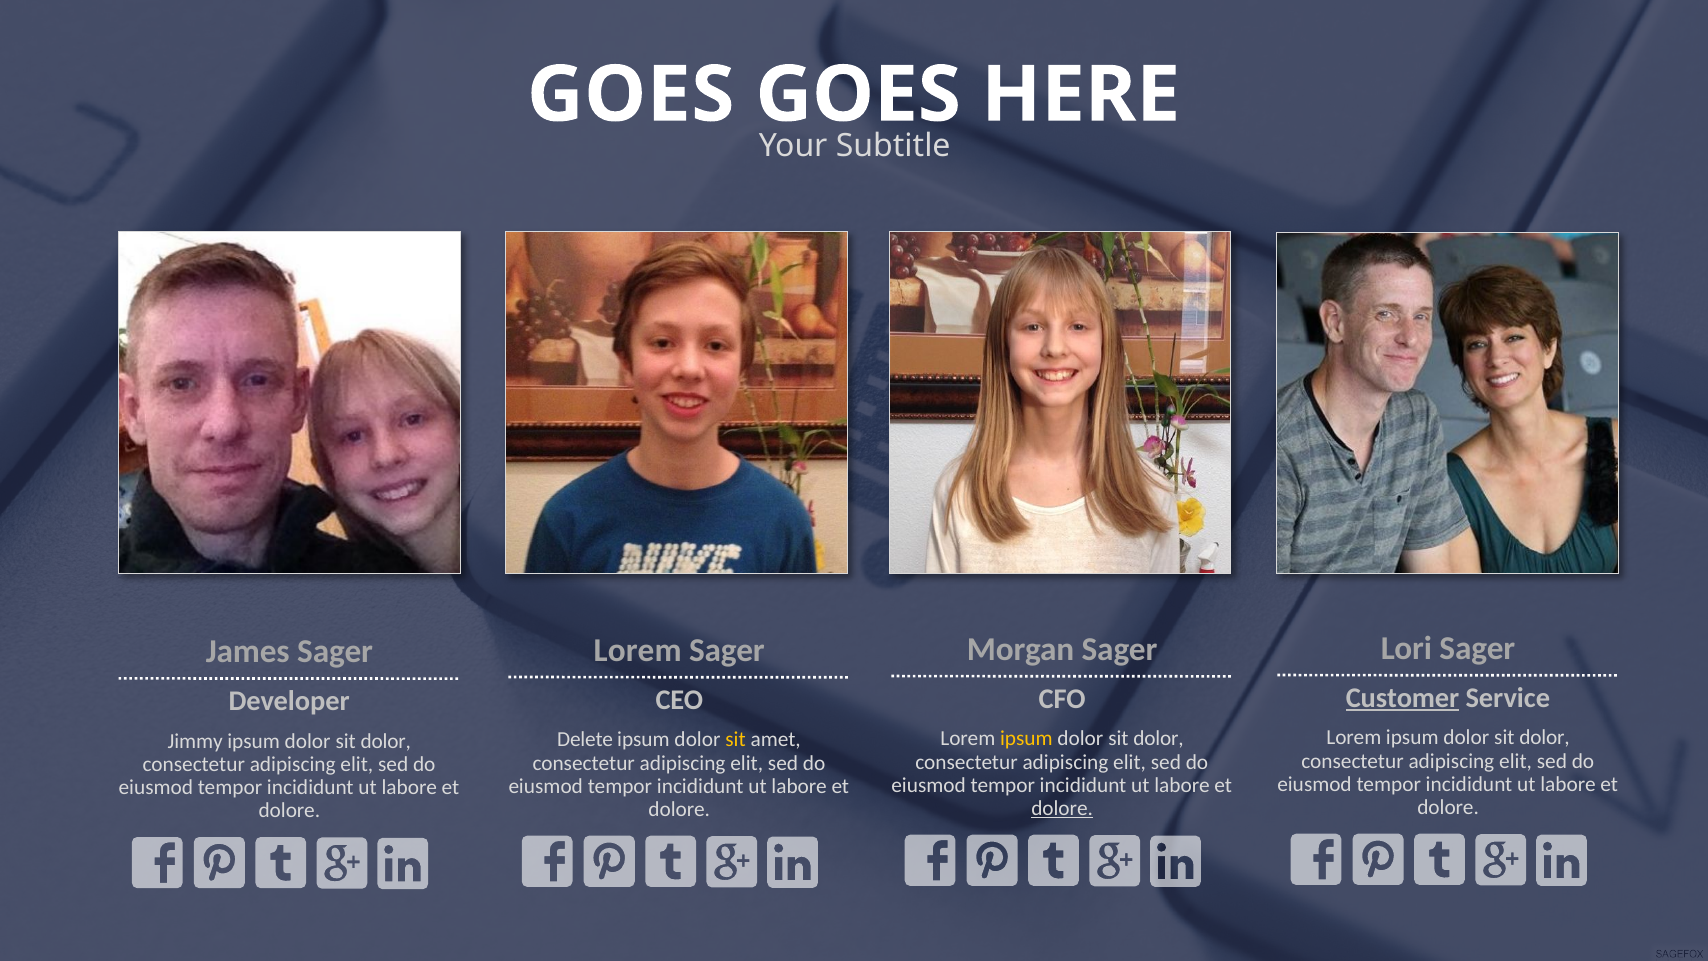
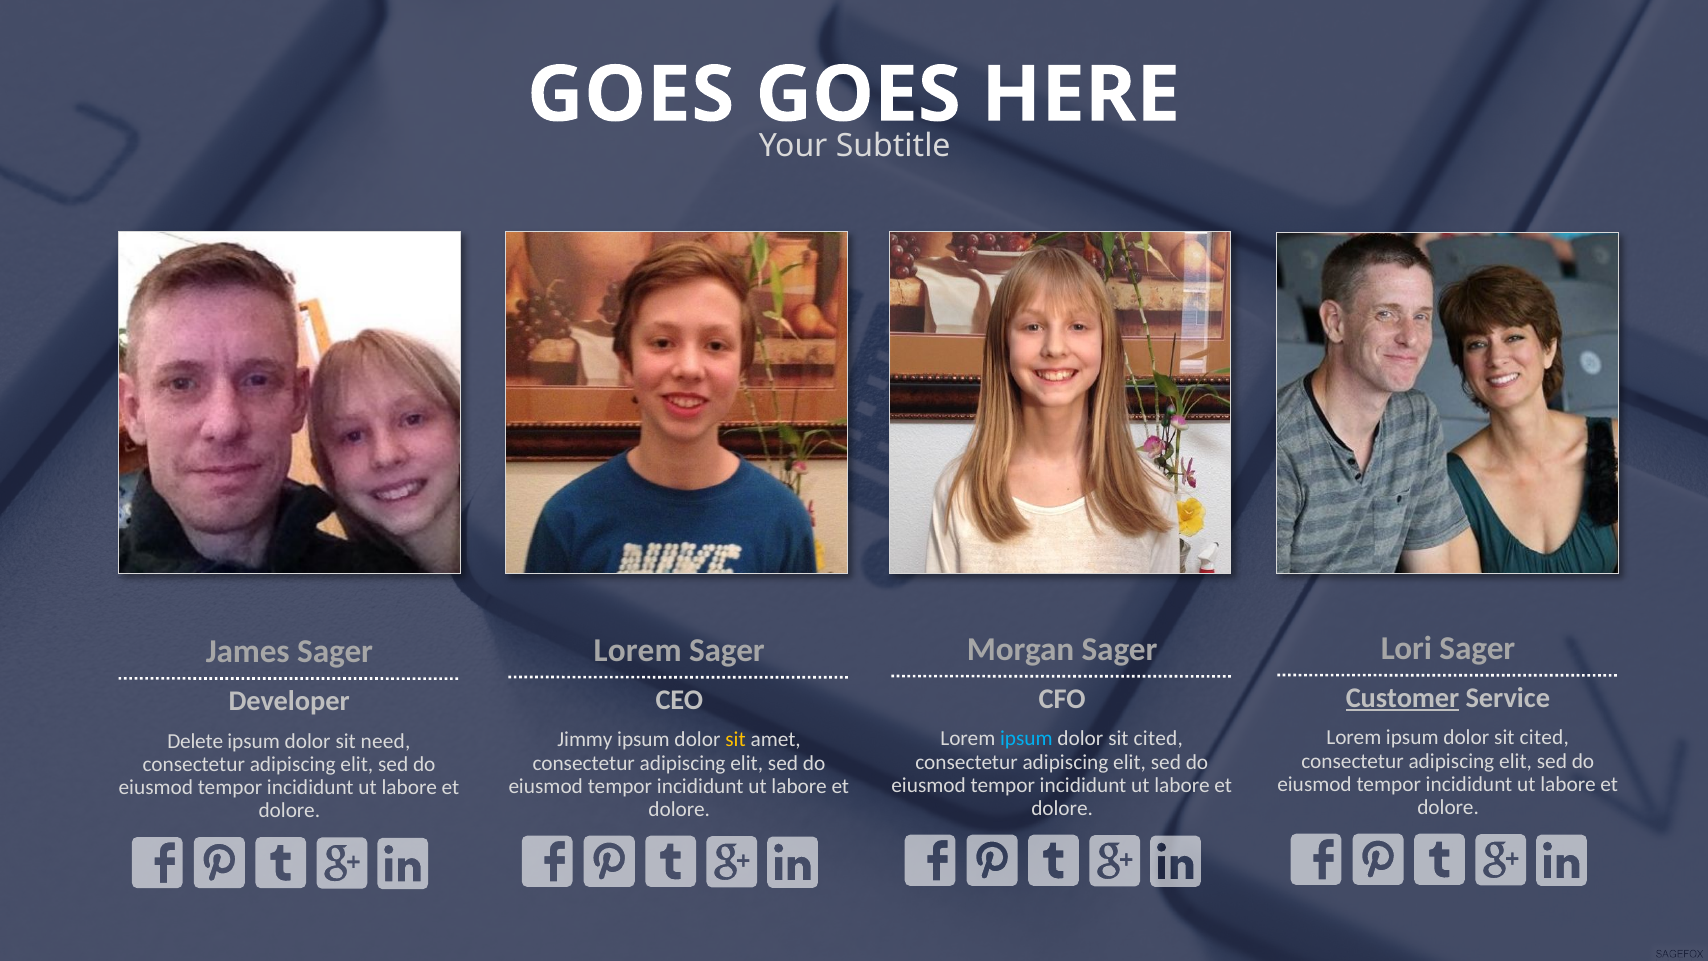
dolor: dolor -> cited (1544, 738)
ipsum colour: yellow -> light blue (1026, 739)
dolor: dolor -> cited (1158, 739)
Delete: Delete -> Jimmy (585, 740)
Jimmy: Jimmy -> Delete (195, 741)
dolor: dolor -> need (386, 741)
dolore underline: present -> none (1062, 808)
